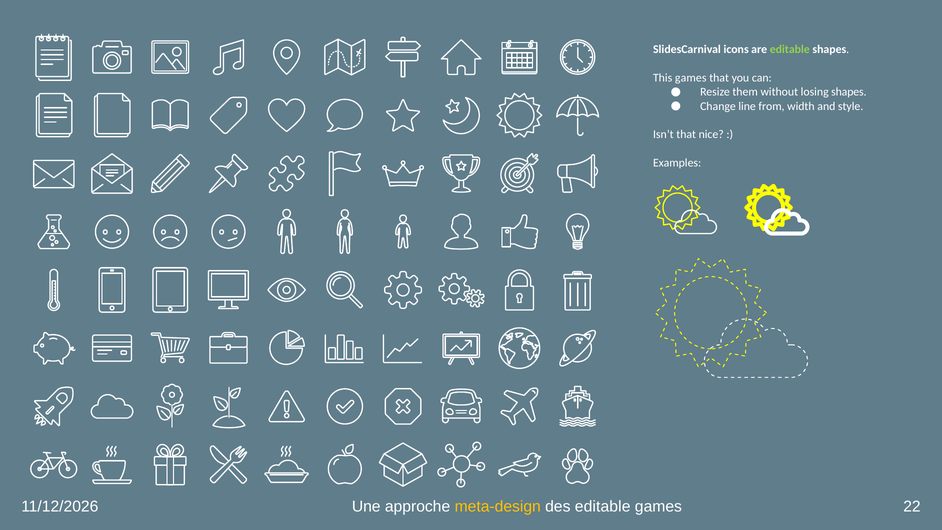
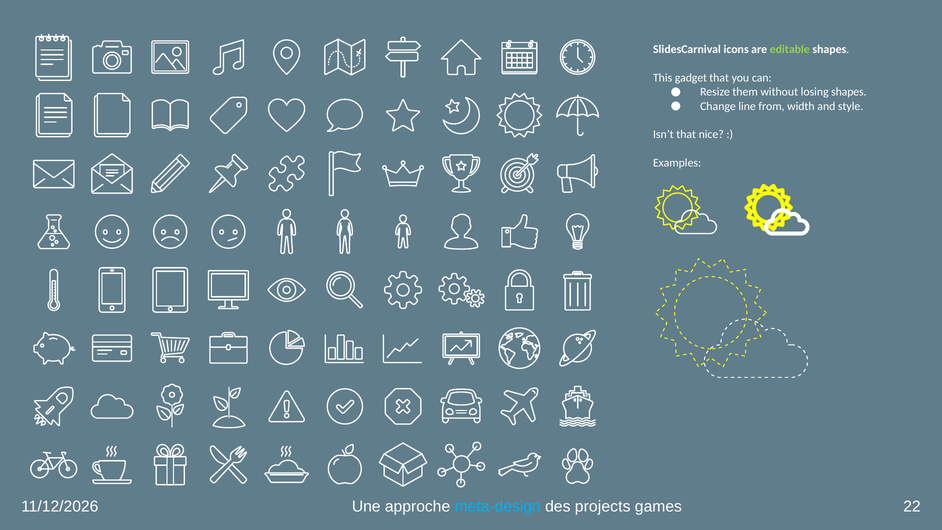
This games: games -> gadget (691, 78)
meta-design colour: yellow -> light blue (498, 506)
des editable: editable -> projects (603, 506)
